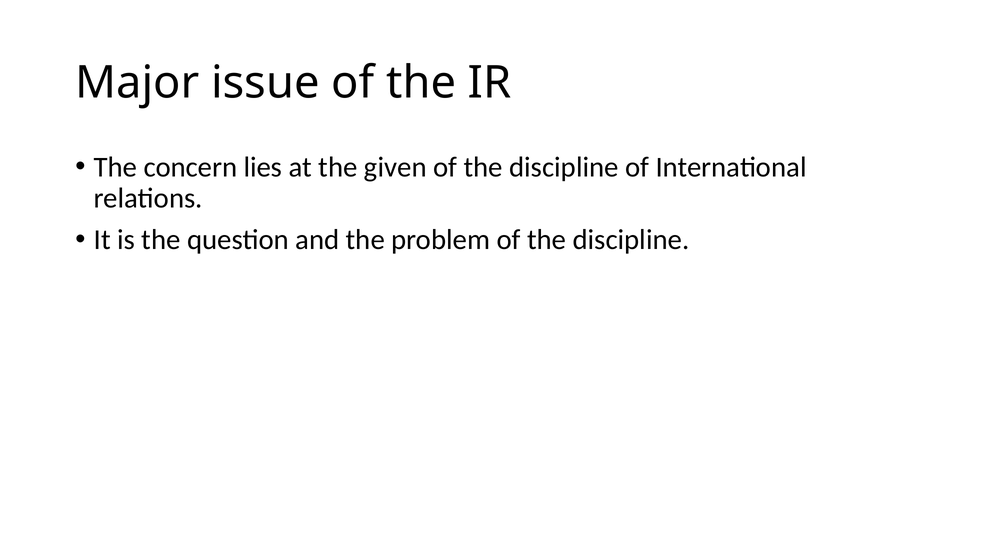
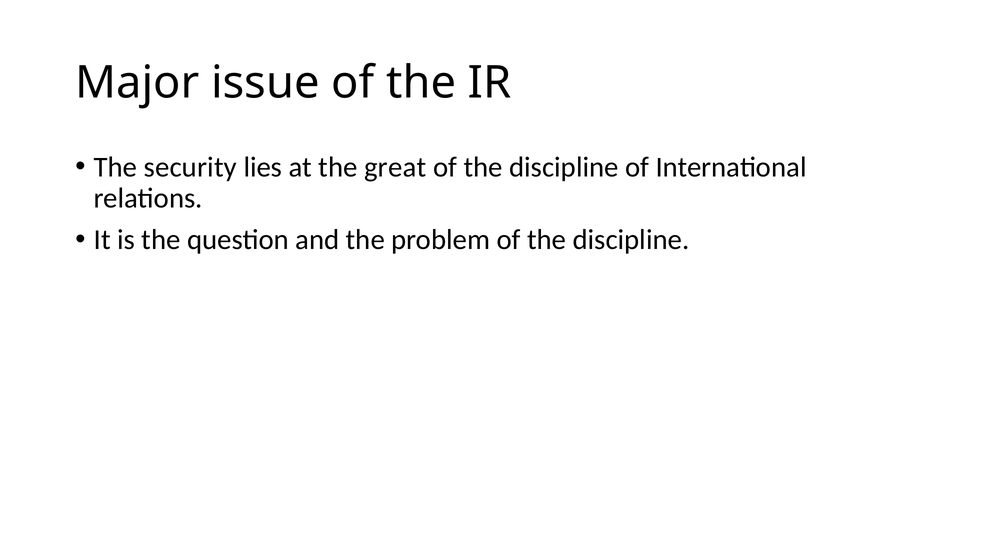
concern: concern -> security (190, 167)
given: given -> great (395, 167)
